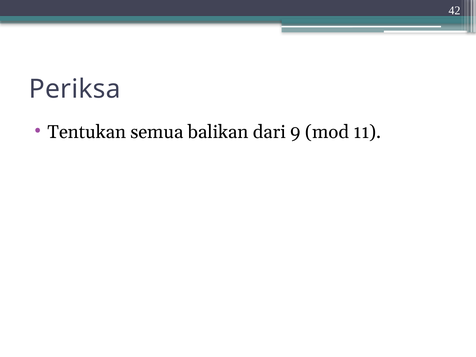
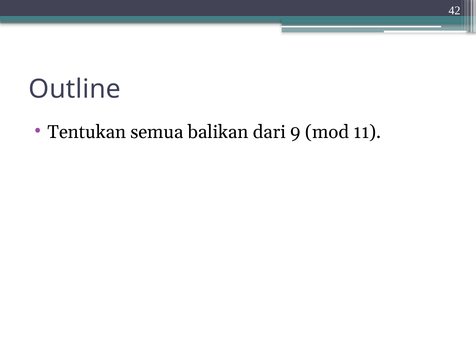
Periksa: Periksa -> Outline (75, 89)
